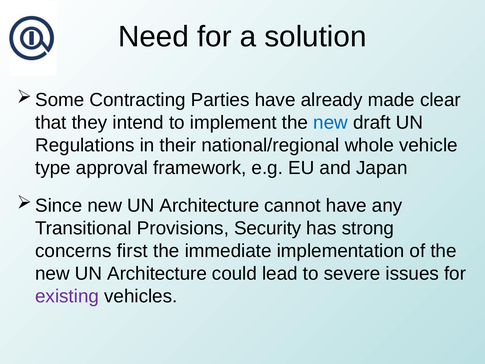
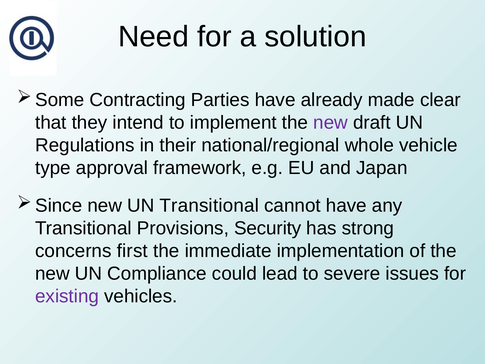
new colour: blue -> purple (331, 123)
Architecture: Architecture -> Transitional (209, 206)
Architecture: Architecture -> Compliance (157, 274)
